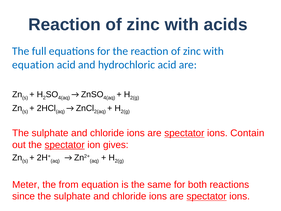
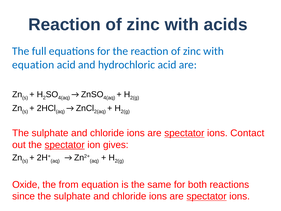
Contain: Contain -> Contact (247, 133)
Meter: Meter -> Oxide (26, 184)
